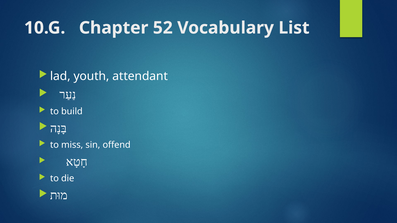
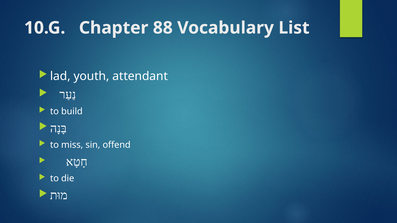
52: 52 -> 88 (163, 28)
